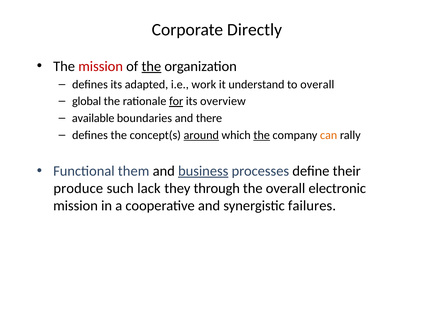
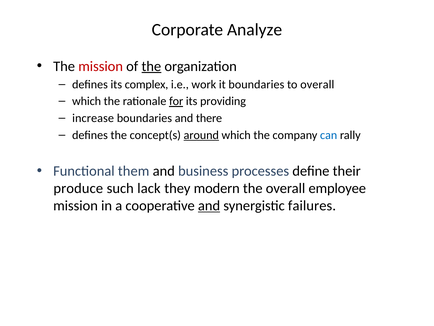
Directly: Directly -> Analyze (255, 30)
adapted: adapted -> complex (147, 84)
it understand: understand -> boundaries (256, 84)
global: global -> which (87, 101)
overview: overview -> providing (223, 101)
available: available -> increase (93, 118)
the underline: present -> none (262, 135)
can colour: orange -> blue (329, 135)
business underline: present -> none (203, 171)
through: through -> modern (217, 188)
electronic: electronic -> employee (337, 188)
and underline: none -> present (209, 205)
